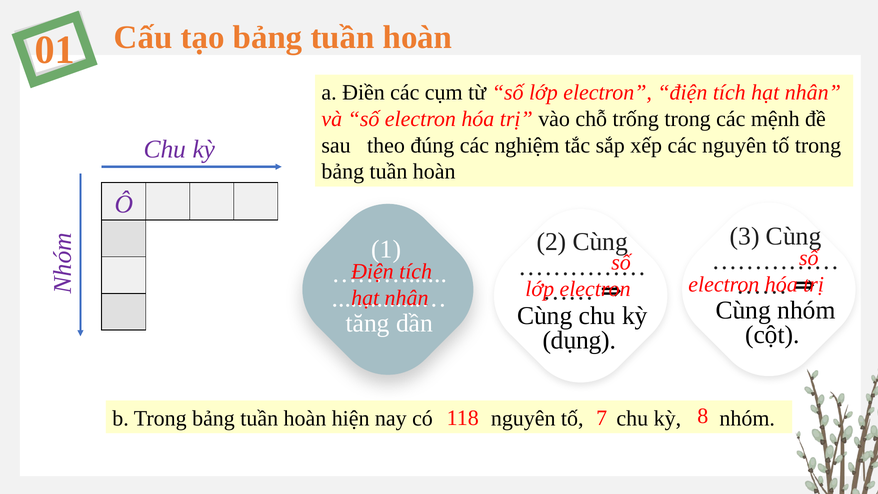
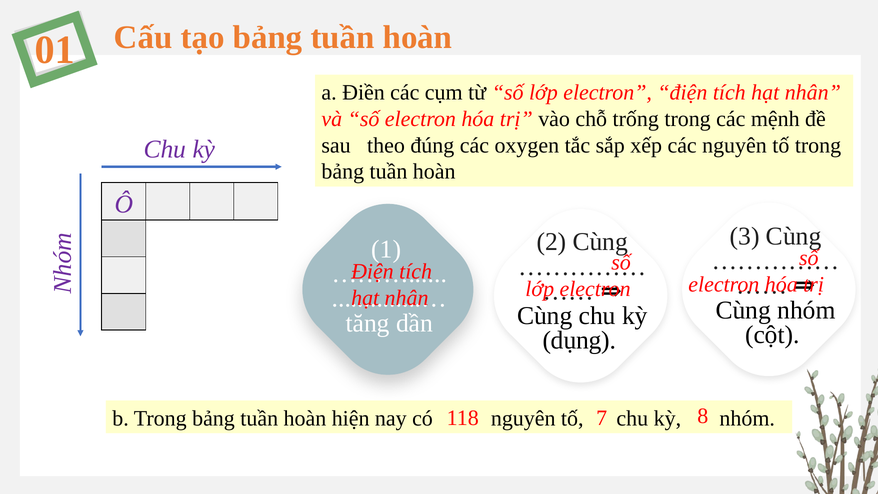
nghiệm: nghiệm -> oxygen (527, 145)
